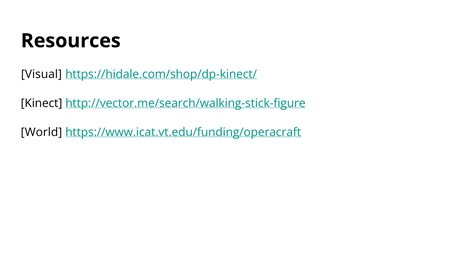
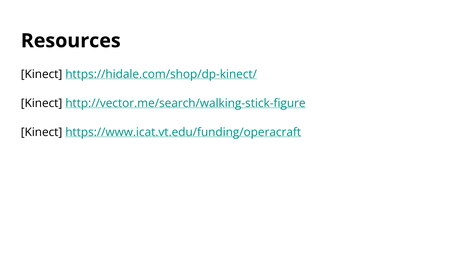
Visual: Visual -> Kinect (42, 75)
World: World -> Kinect (42, 132)
